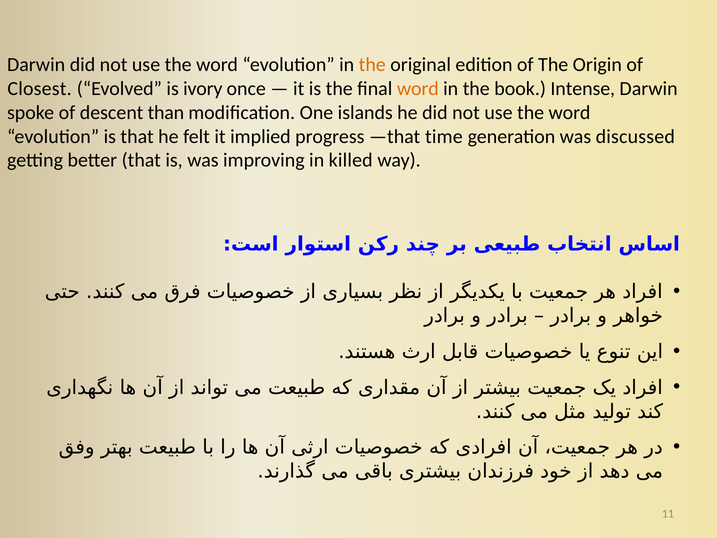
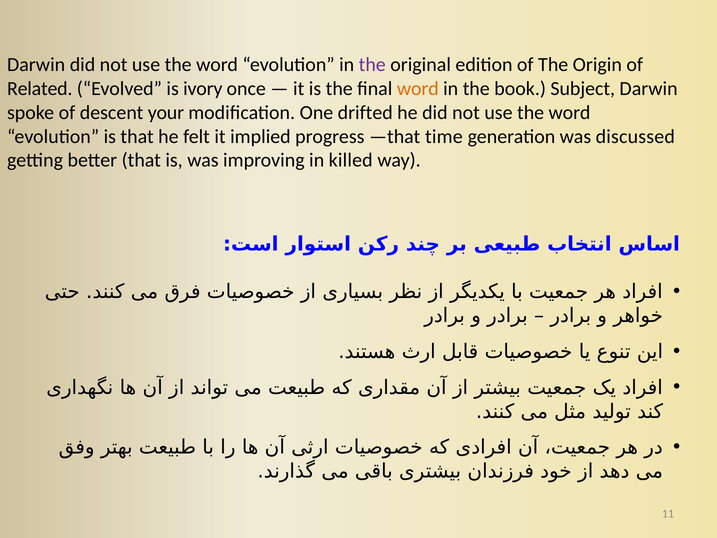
the colour: orange -> purple (372, 65)
Closest: Closest -> Related (40, 89)
Intense: Intense -> Subject (583, 89)
than: than -> your (166, 112)
islands: islands -> drifted (365, 112)
